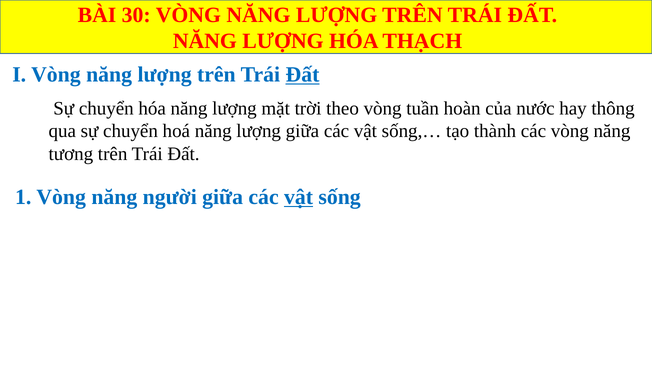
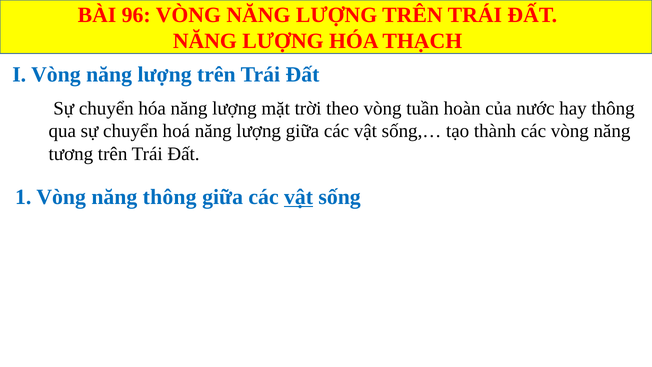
30: 30 -> 96 (136, 15)
Đất underline: present -> none (302, 75)
năng người: người -> thông (170, 197)
